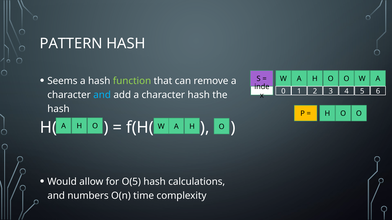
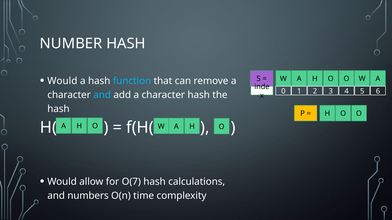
PATTERN: PATTERN -> NUMBER (71, 44)
Seems: Seems -> Would (62, 81)
function colour: light green -> light blue (132, 81)
O(5: O(5 -> O(7 (131, 182)
